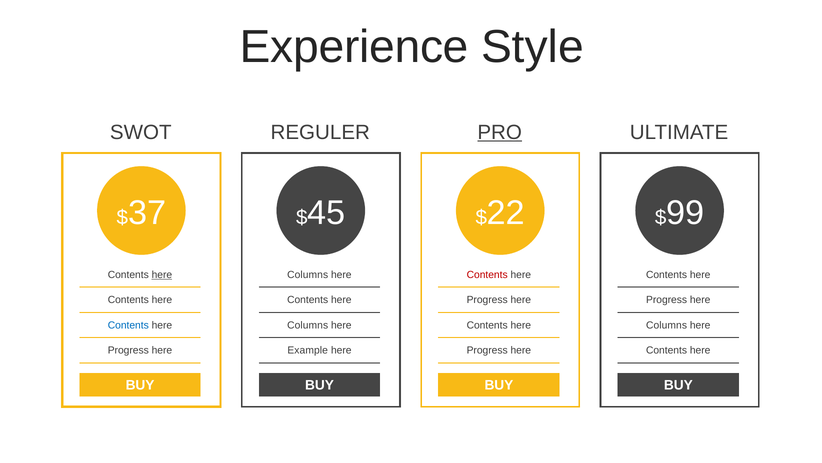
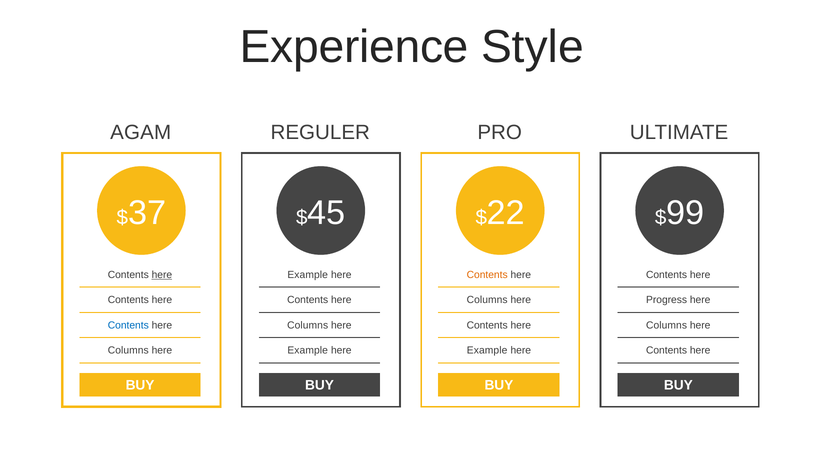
SWOT: SWOT -> AGAM (141, 132)
PRO underline: present -> none (500, 132)
Columns: Columns -> Example (308, 274)
Contents colour: red -> orange (487, 274)
Progress: Progress -> Columns (487, 300)
Progress: Progress -> Columns (128, 350)
Progress: Progress -> Example (487, 350)
